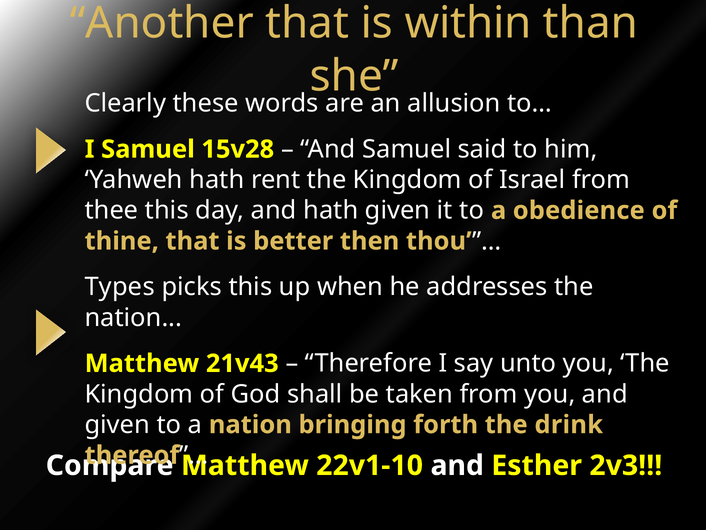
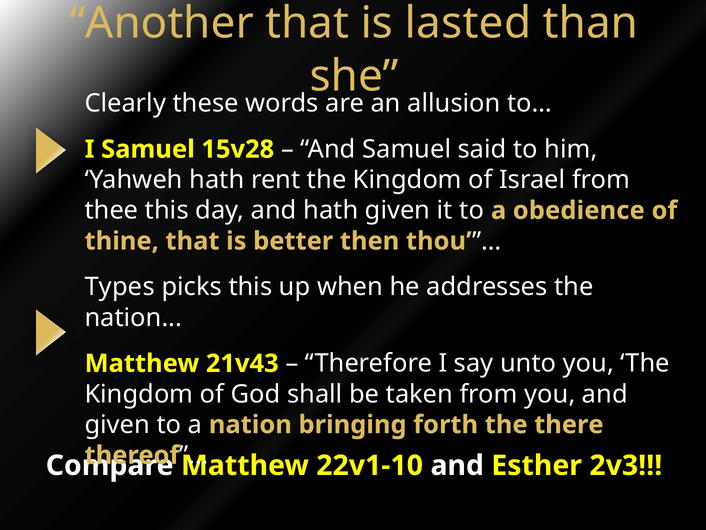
within: within -> lasted (468, 23)
drink: drink -> there (569, 424)
